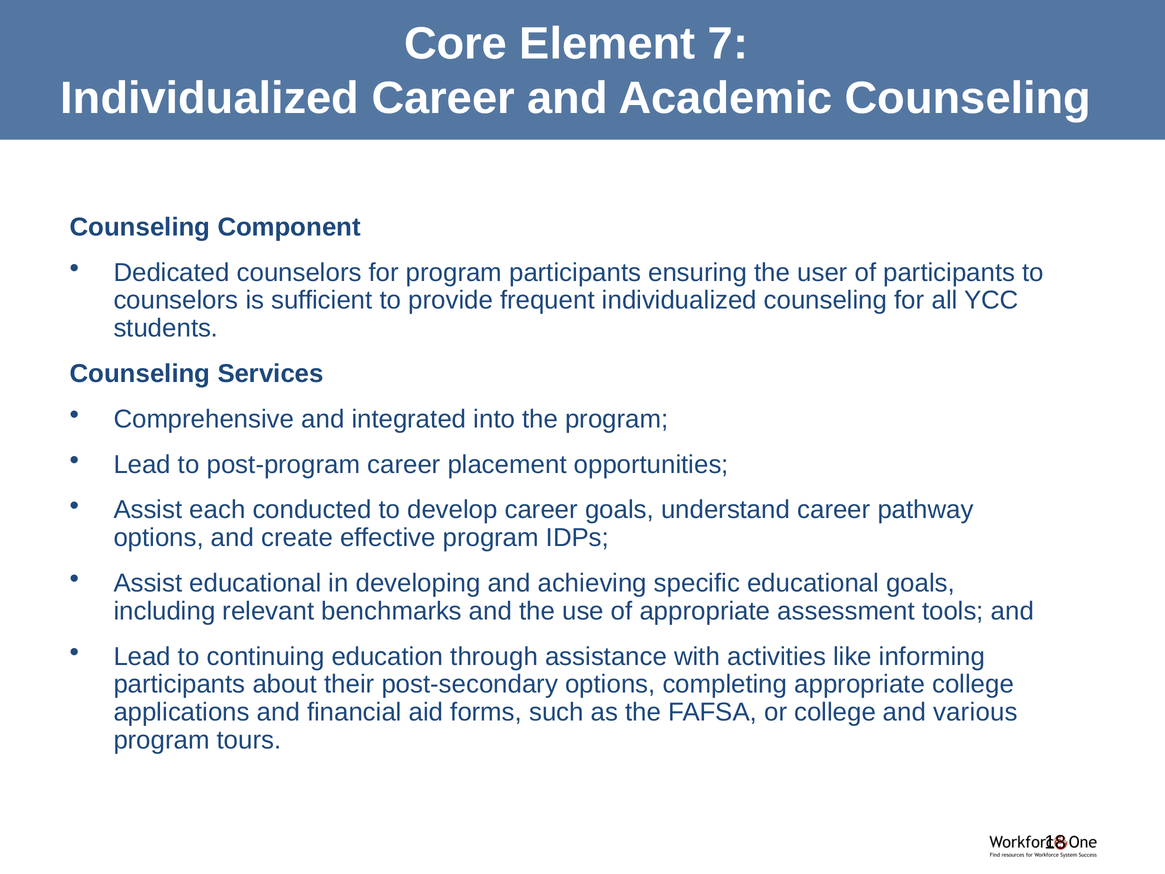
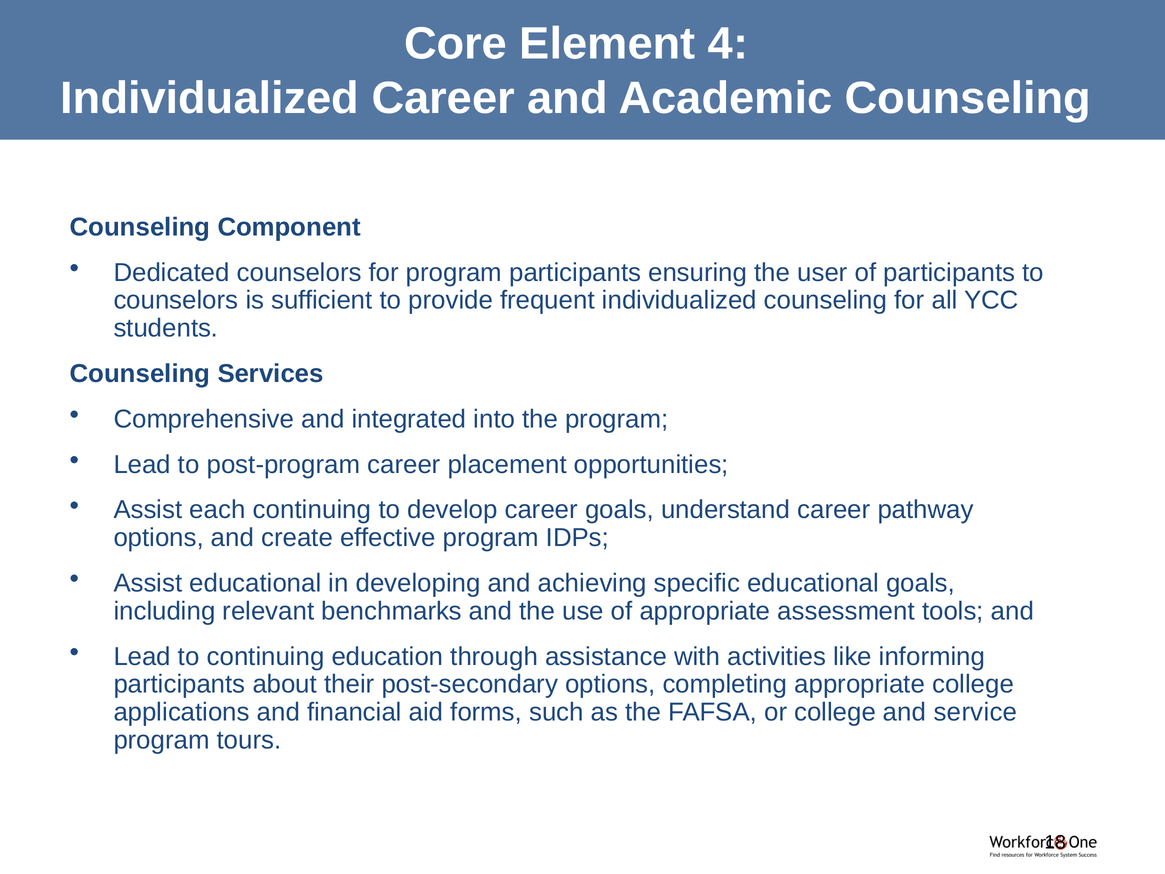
7: 7 -> 4 (728, 44)
each conducted: conducted -> continuing (312, 510)
various: various -> service (975, 712)
